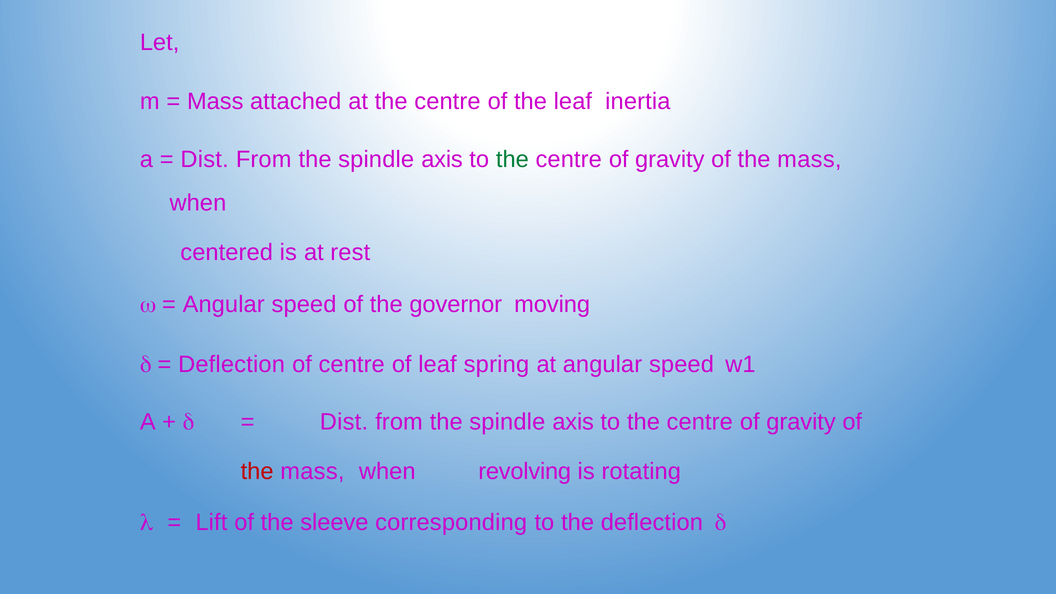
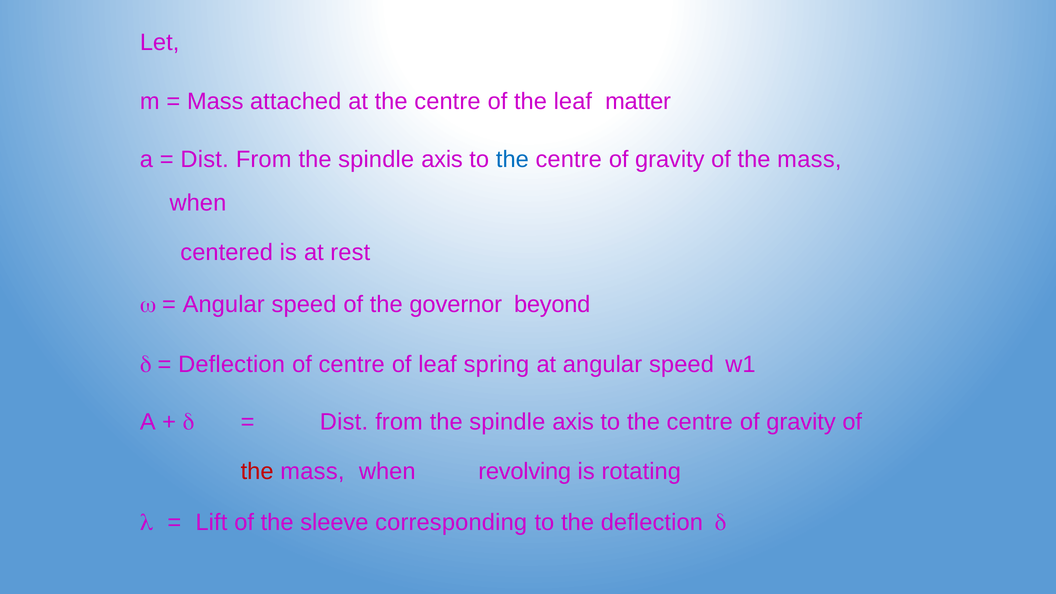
inertia: inertia -> matter (638, 101)
the colour: green -> blue (512, 159)
moving: moving -> beyond (552, 304)
